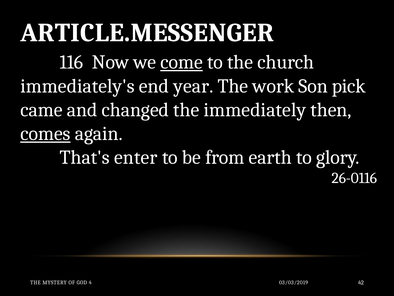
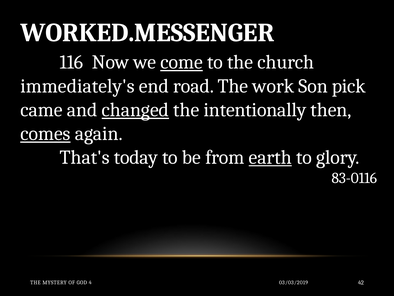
ARTICLE.MESSENGER: ARTICLE.MESSENGER -> WORKED.MESSENGER (147, 33)
year: year -> road (194, 86)
changed underline: none -> present (135, 110)
immediately: immediately -> intentionally (255, 110)
enter: enter -> today (136, 157)
earth underline: none -> present (270, 157)
26-0116: 26-0116 -> 83-0116 (354, 178)
